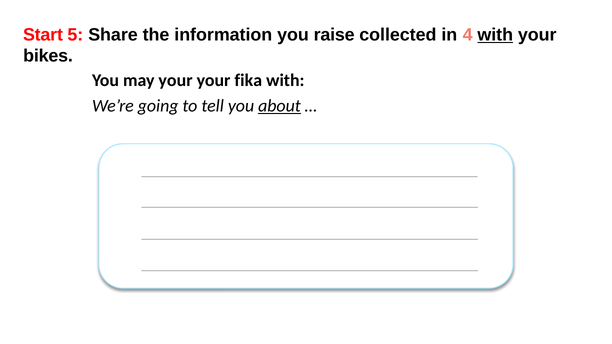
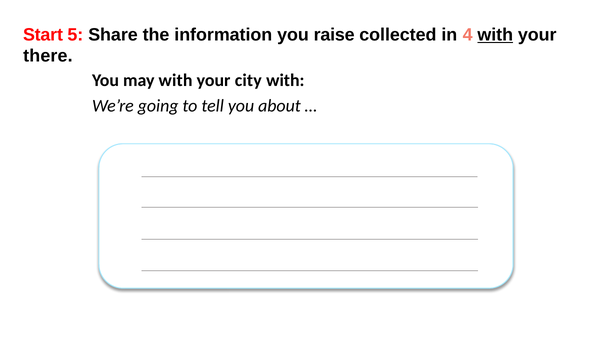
bikes: bikes -> there (48, 56)
may your: your -> with (176, 80)
fika: fika -> city (248, 80)
about underline: present -> none (279, 106)
